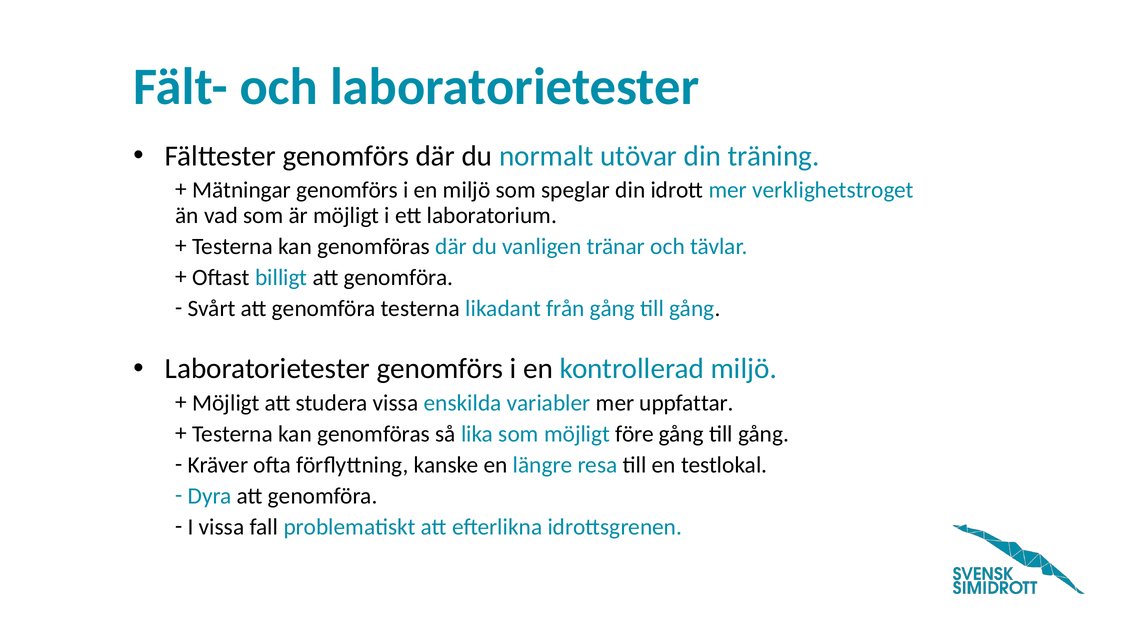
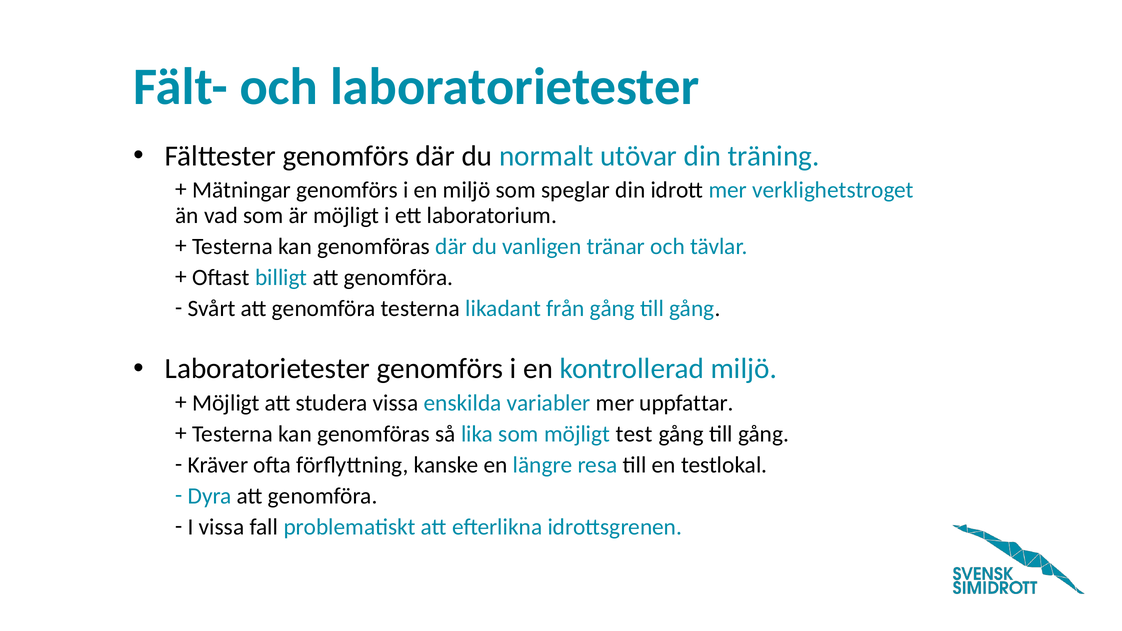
före: före -> test (634, 434)
